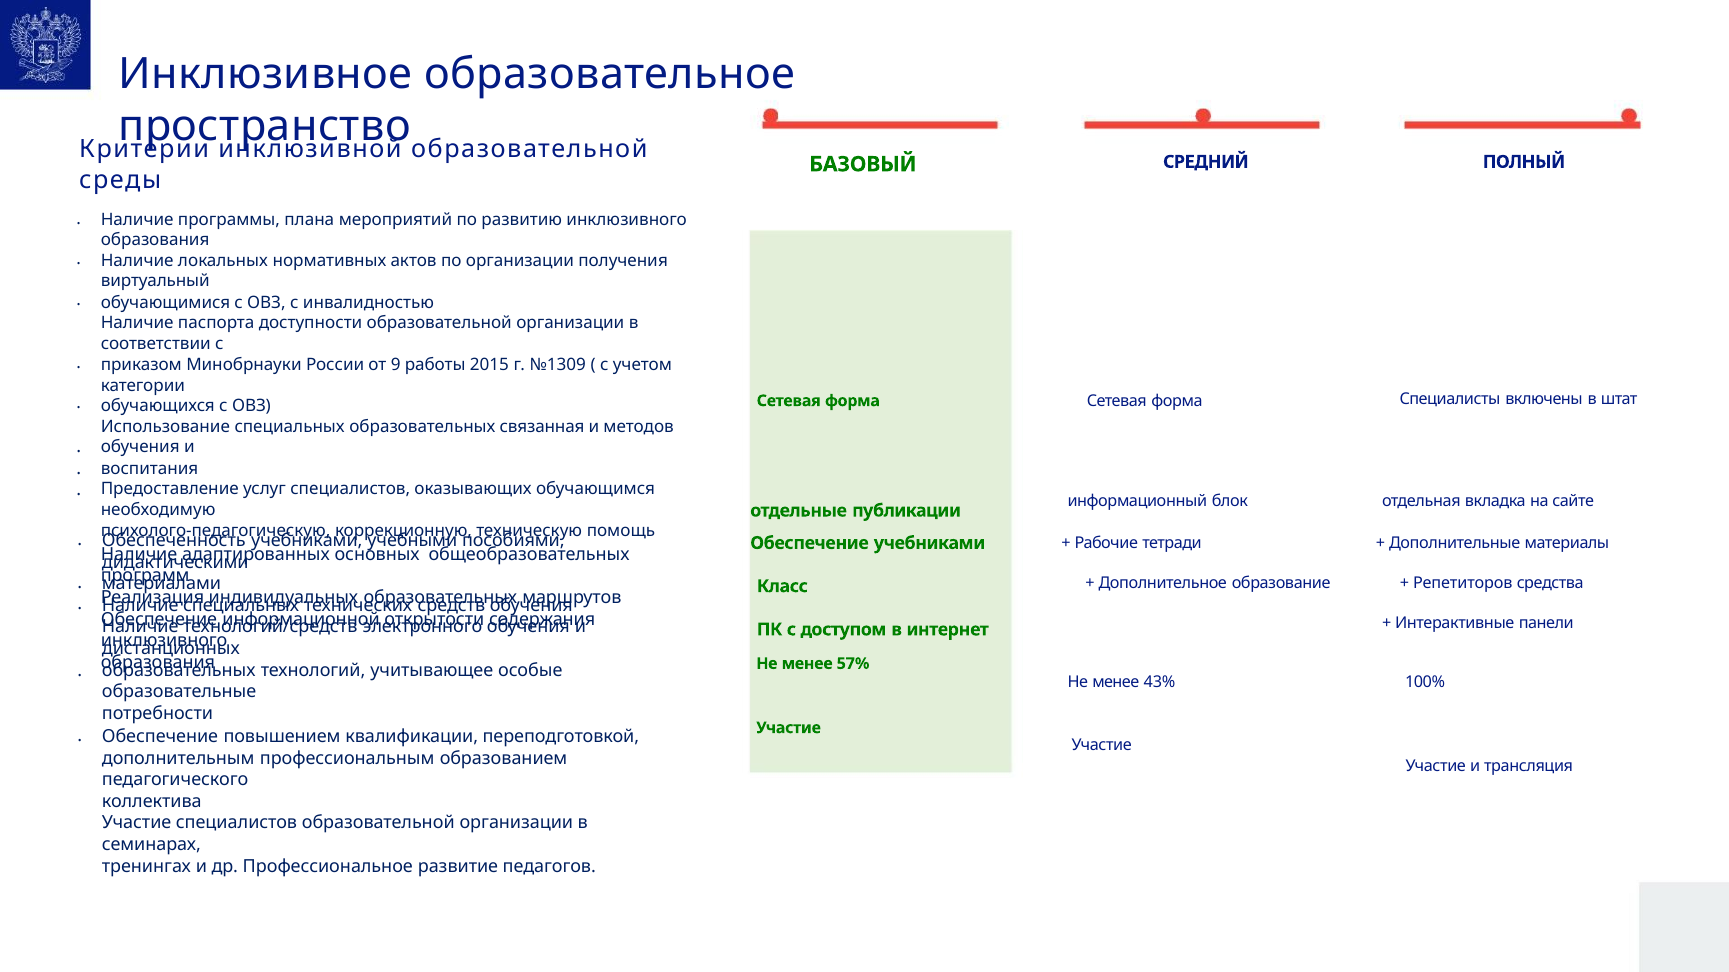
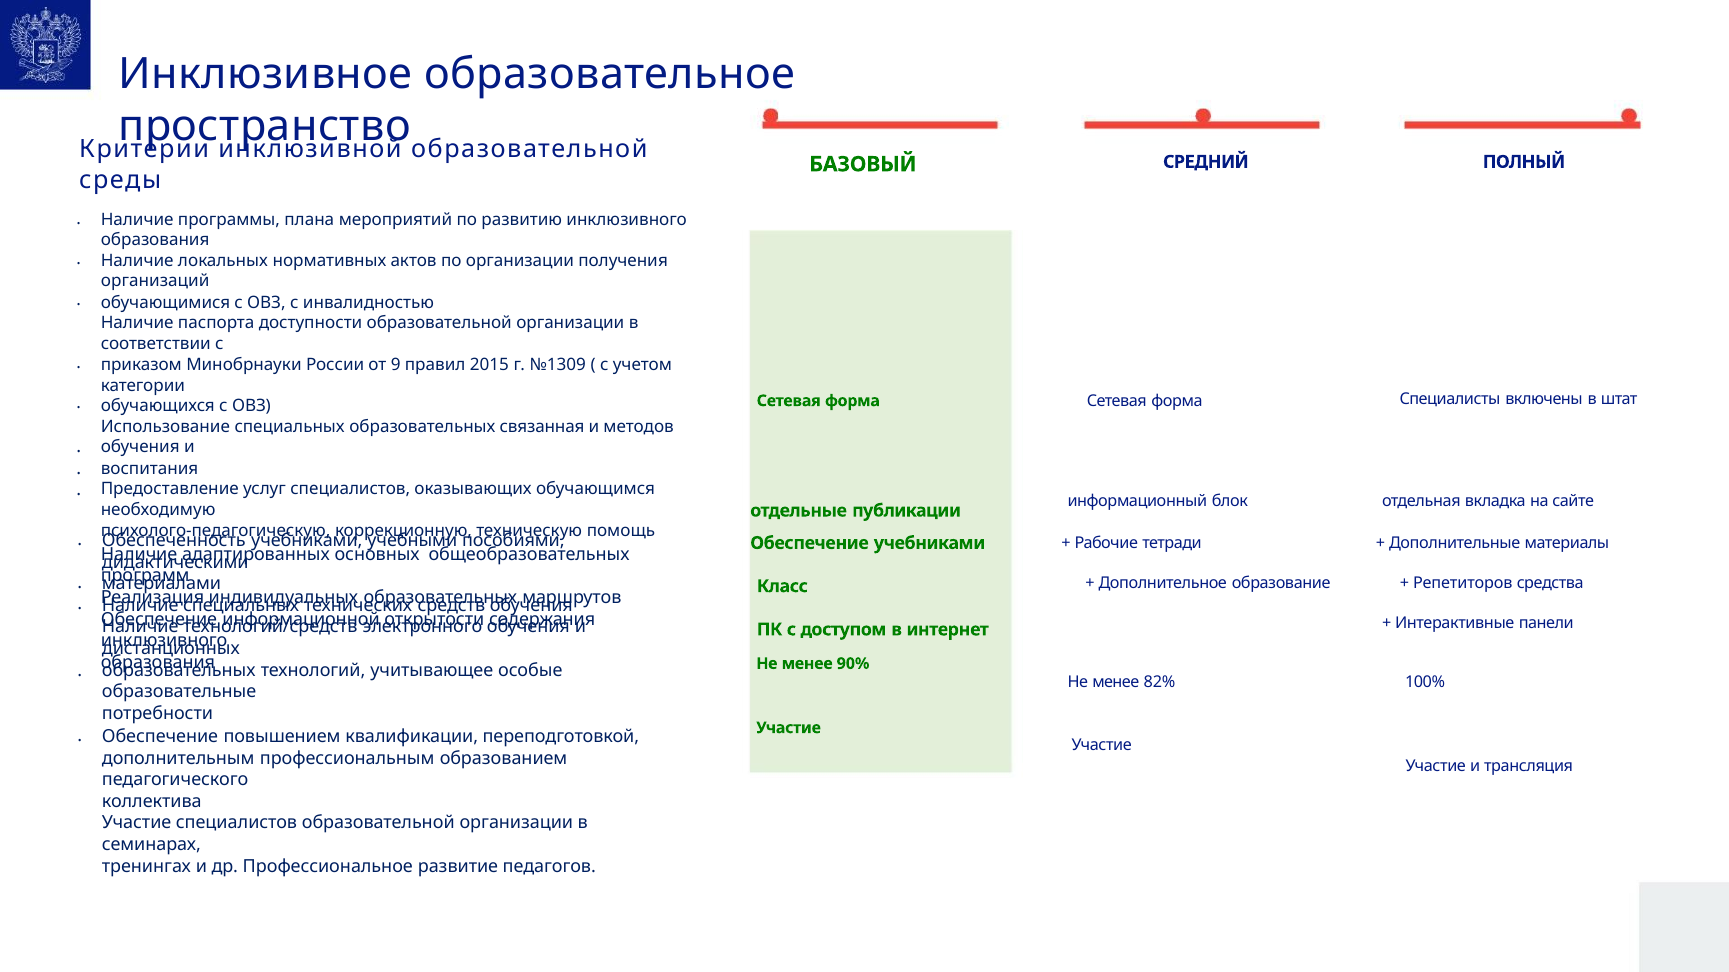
виртуальный: виртуальный -> организаций (155, 281)
работы: работы -> правил (435, 365)
57%: 57% -> 90% (853, 664)
43%: 43% -> 82% (1160, 682)
